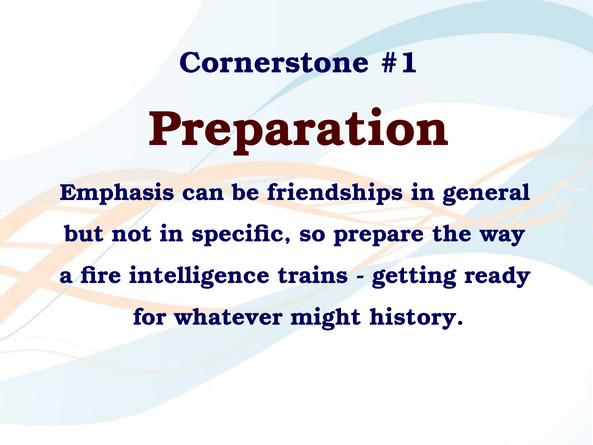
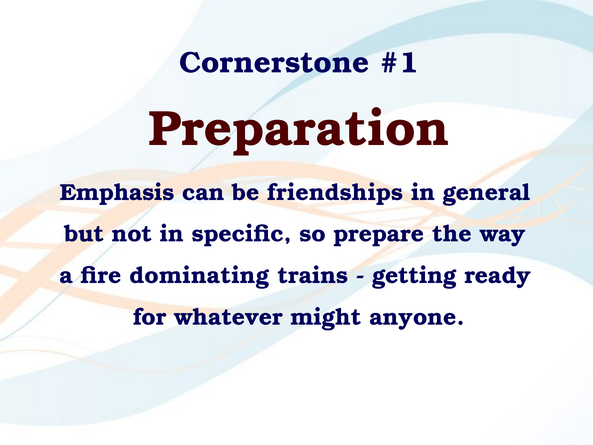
intelligence: intelligence -> dominating (199, 275)
history: history -> anyone (417, 317)
